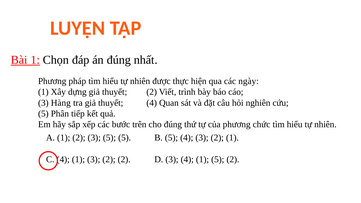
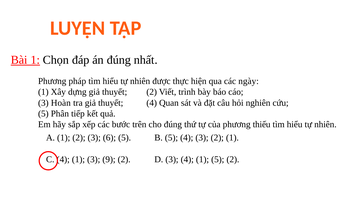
Hàng: Hàng -> Hoàn (61, 103)
chức: chức -> thiếu (262, 124)
3 5: 5 -> 6 (109, 138)
1 3 2: 2 -> 9 (109, 159)
